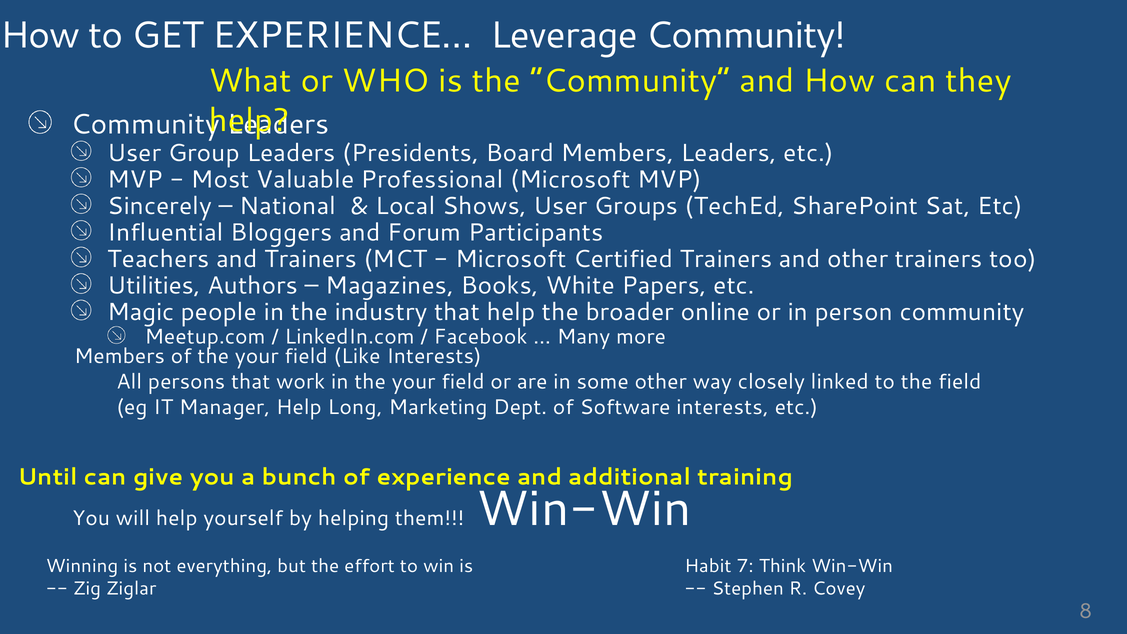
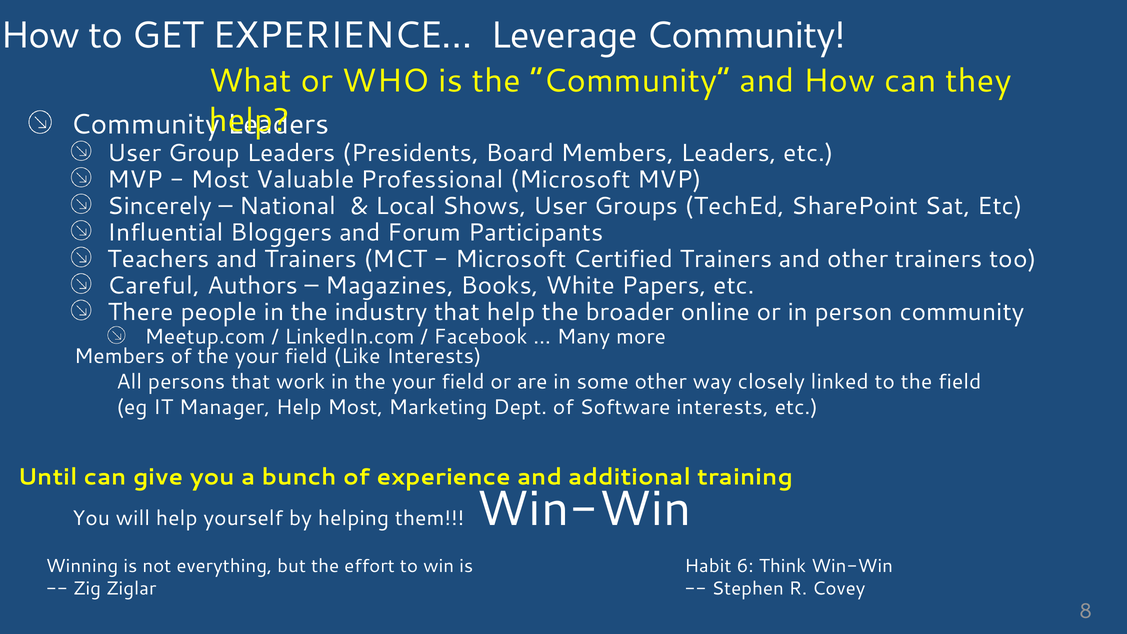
Utilities: Utilities -> Careful (154, 286)
Magic: Magic -> There (141, 312)
Help Long: Long -> Most (355, 407)
7: 7 -> 6 (745, 566)
